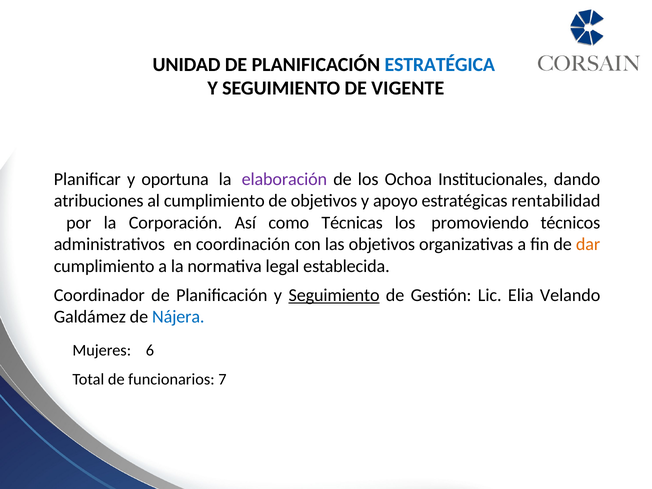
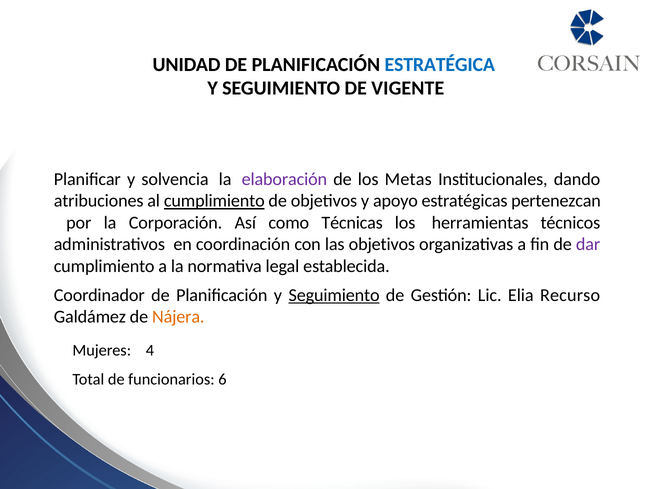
oportuna: oportuna -> solvencia (175, 179)
Ochoa: Ochoa -> Metas (408, 179)
cumplimiento underline: none -> present (214, 201)
rentabilidad: rentabilidad -> pertenezcan (556, 201)
promoviendo: promoviendo -> herramientas (480, 223)
dar colour: orange -> purple (588, 244)
Velando: Velando -> Recurso (570, 295)
Nájera colour: blue -> orange (178, 317)
6: 6 -> 4 (150, 350)
7: 7 -> 6 (222, 380)
